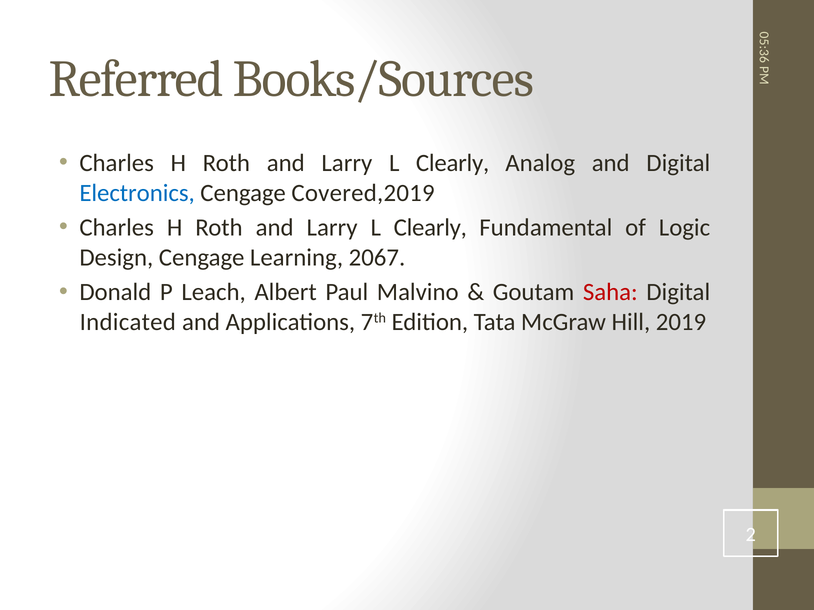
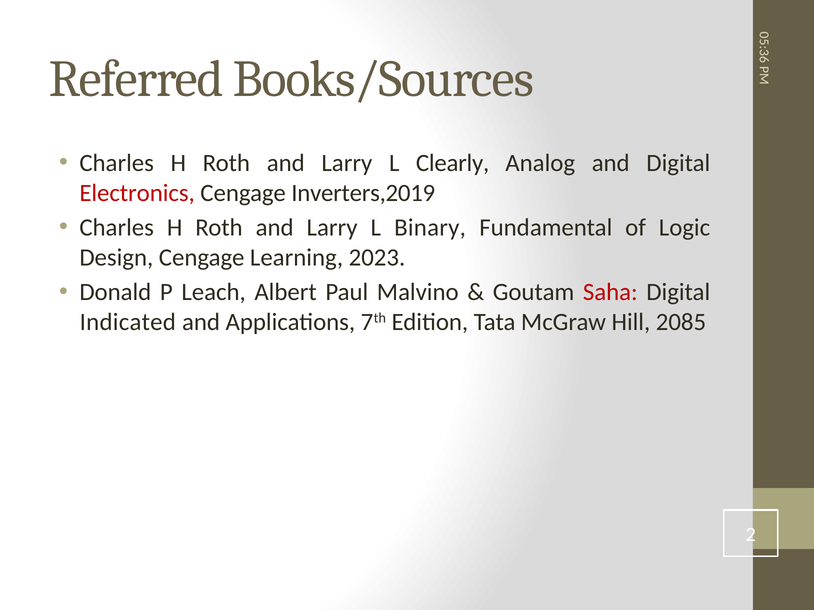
Electronics colour: blue -> red (137, 193)
Covered,2019: Covered,2019 -> Inverters,2019 (363, 193)
Clearly: Clearly -> Binary (430, 228)
2067: 2067 -> 2023 (377, 258)
2019: 2019 -> 2085 (681, 322)
